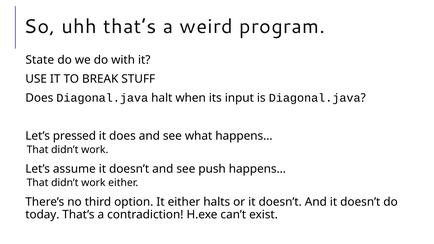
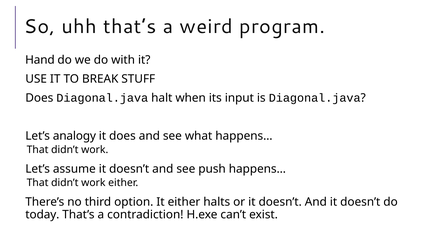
State: State -> Hand (40, 60)
pressed: pressed -> analogy (74, 136)
